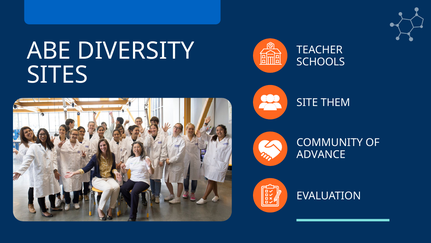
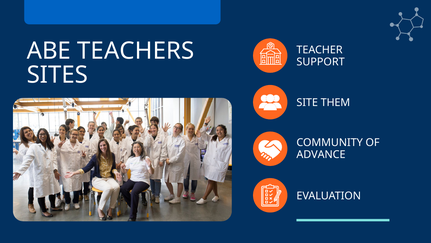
DIVERSITY: DIVERSITY -> TEACHERS (136, 51)
SCHOOLS: SCHOOLS -> SUPPORT (321, 62)
